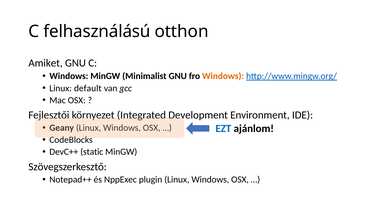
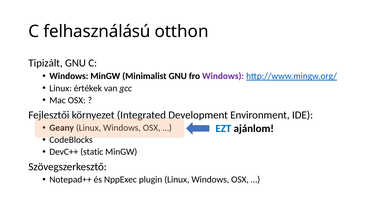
Amiket: Amiket -> Tipizált (46, 63)
Windows colour: orange -> purple (223, 76)
default: default -> értékek (88, 88)
